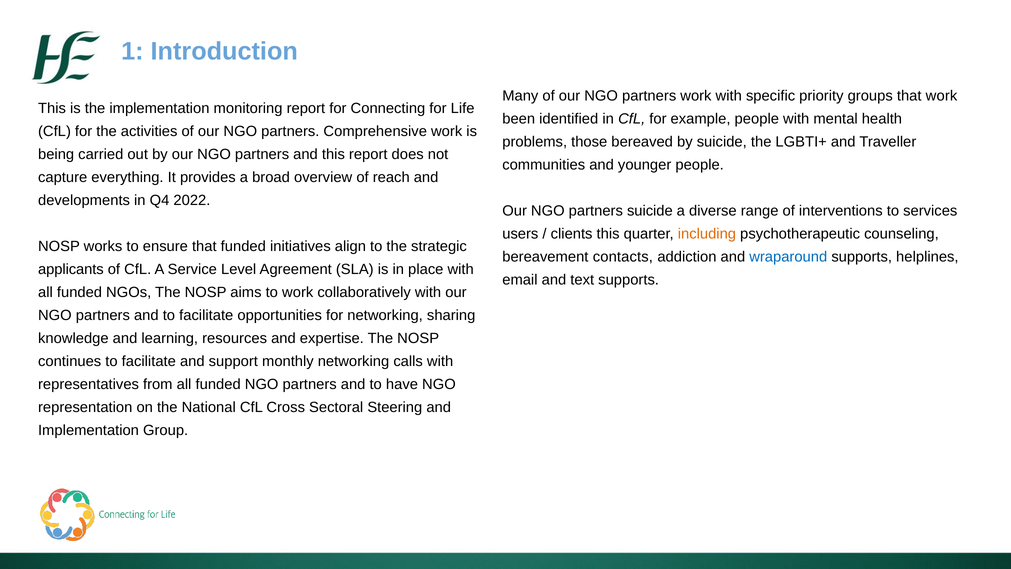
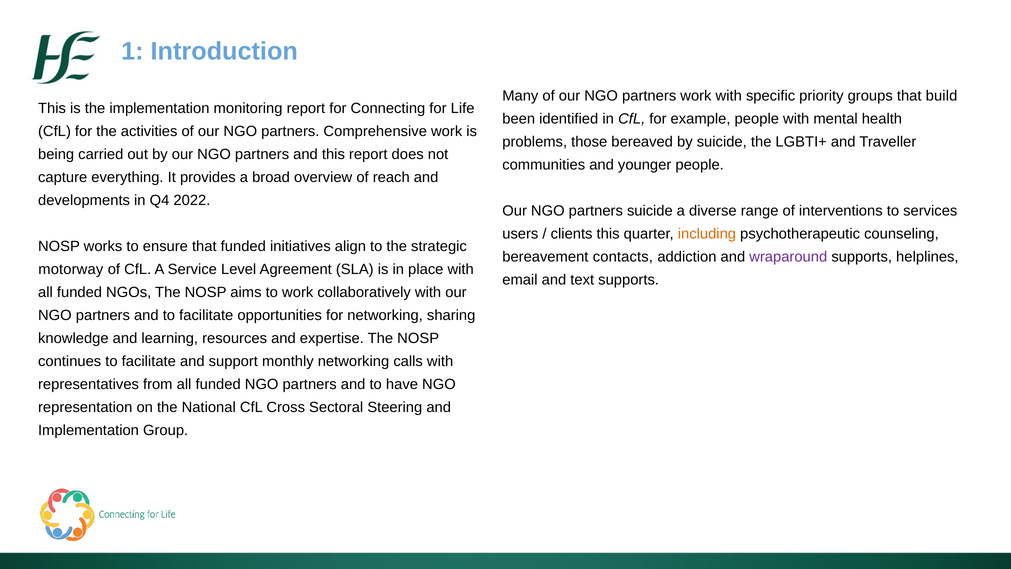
that work: work -> build (942, 96)
wraparound colour: blue -> purple (788, 257)
applicants: applicants -> motorway (71, 269)
